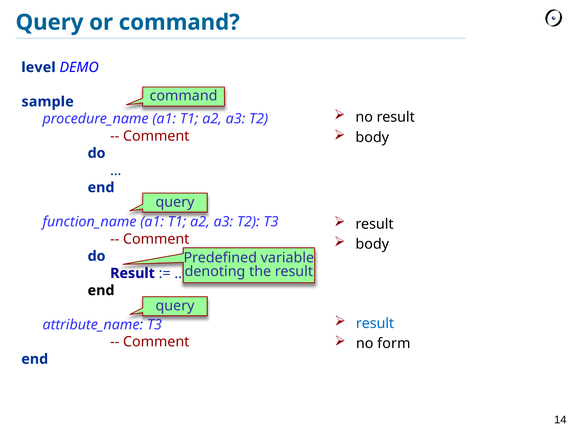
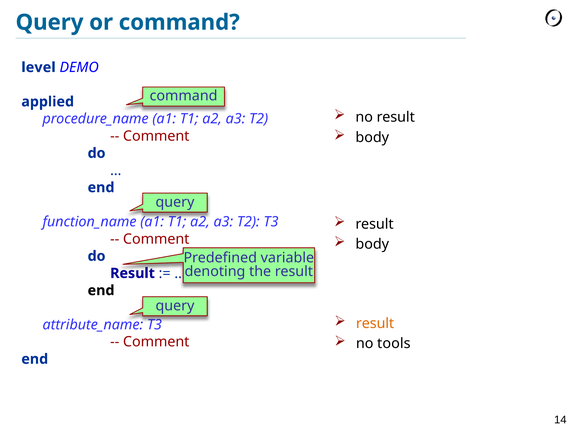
sample: sample -> applied (48, 102)
result colour: blue -> orange (375, 324)
form: form -> tools (394, 344)
